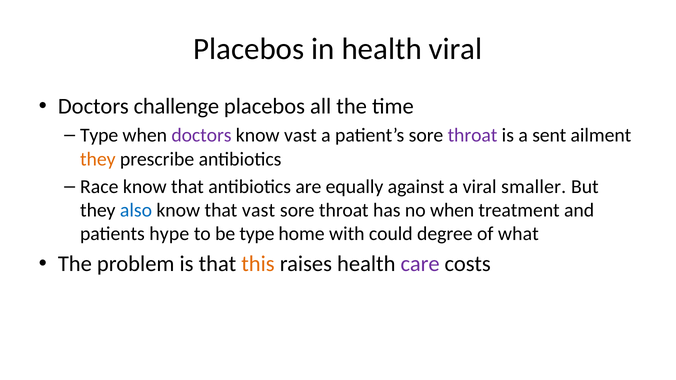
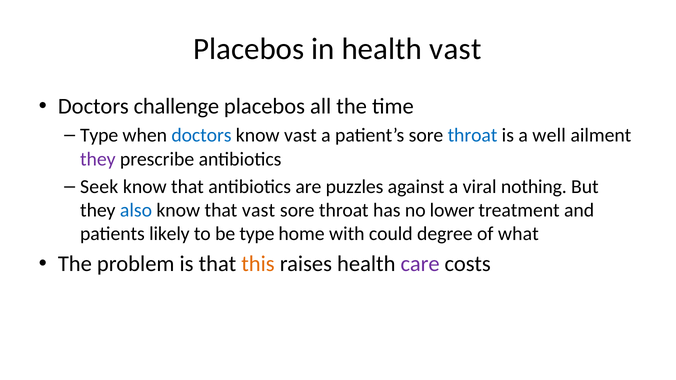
health viral: viral -> vast (455, 49)
doctors colour: purple -> blue (201, 135)
throat colour: purple -> blue (473, 135)
sent: sent -> well (549, 135)
they colour: orange -> purple (98, 159)
Race: Race -> Seek (99, 187)
equally: equally -> puzzles (355, 187)
smaller: smaller -> nothing (534, 187)
no when: when -> lower (452, 210)
hype: hype -> likely (169, 234)
